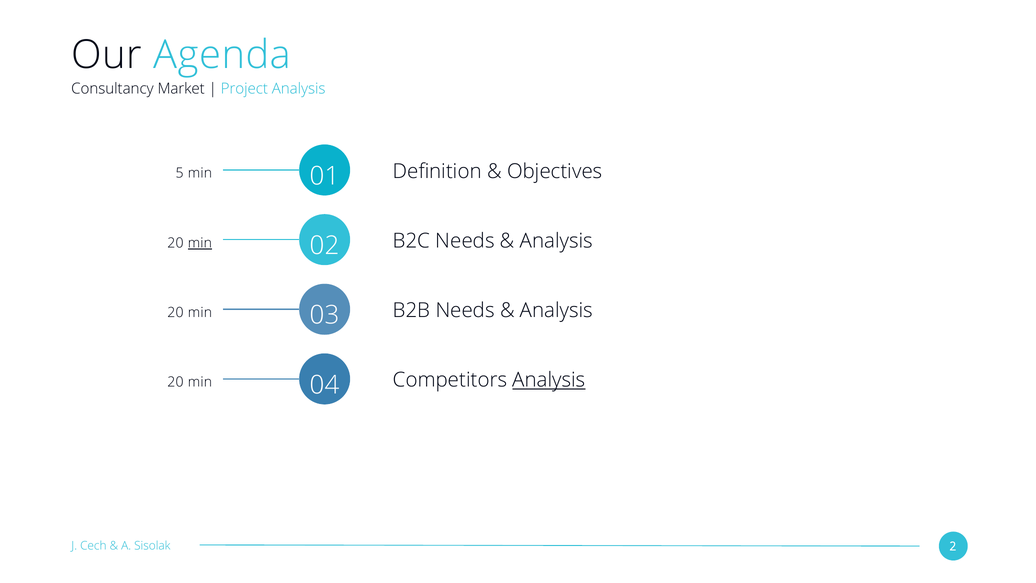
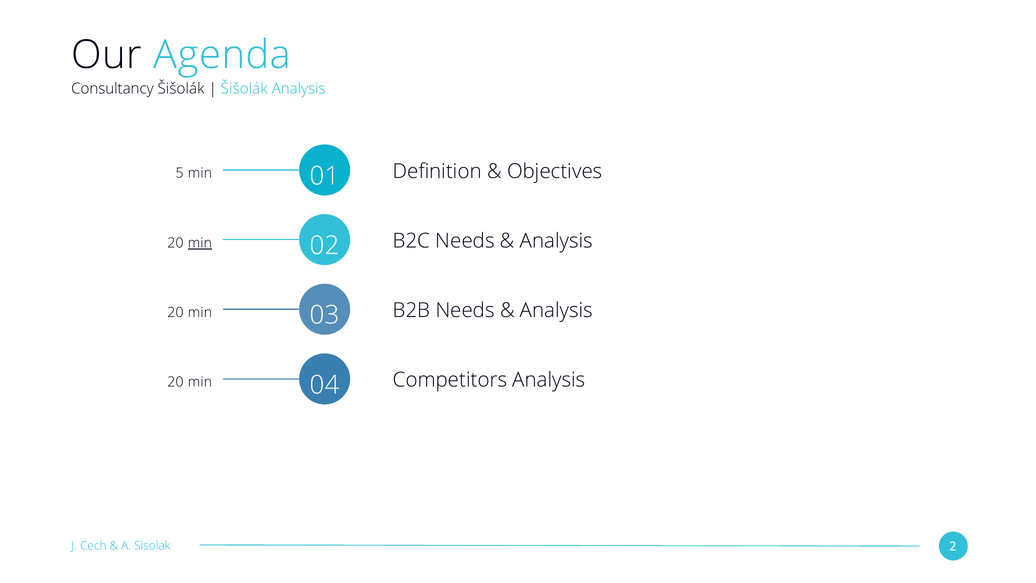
Consultancy Market: Market -> Šišolák (181, 89)
Project: Project -> Šišolák (244, 89)
Analysis underline: present -> none (549, 380)
